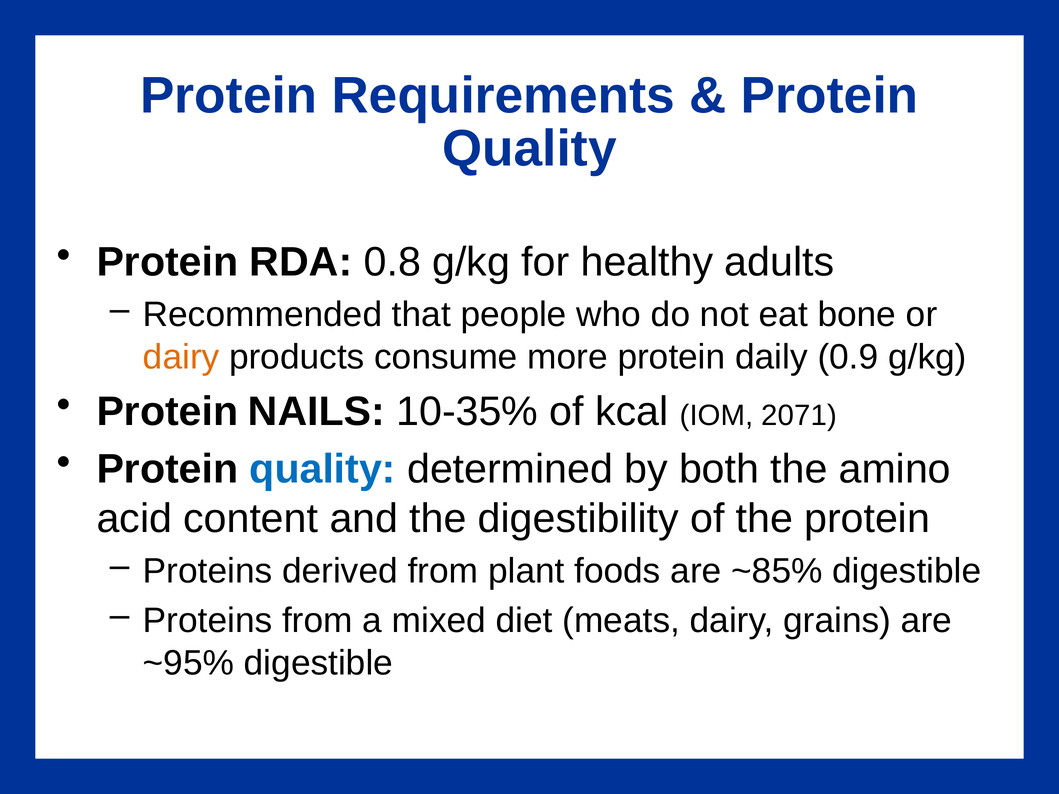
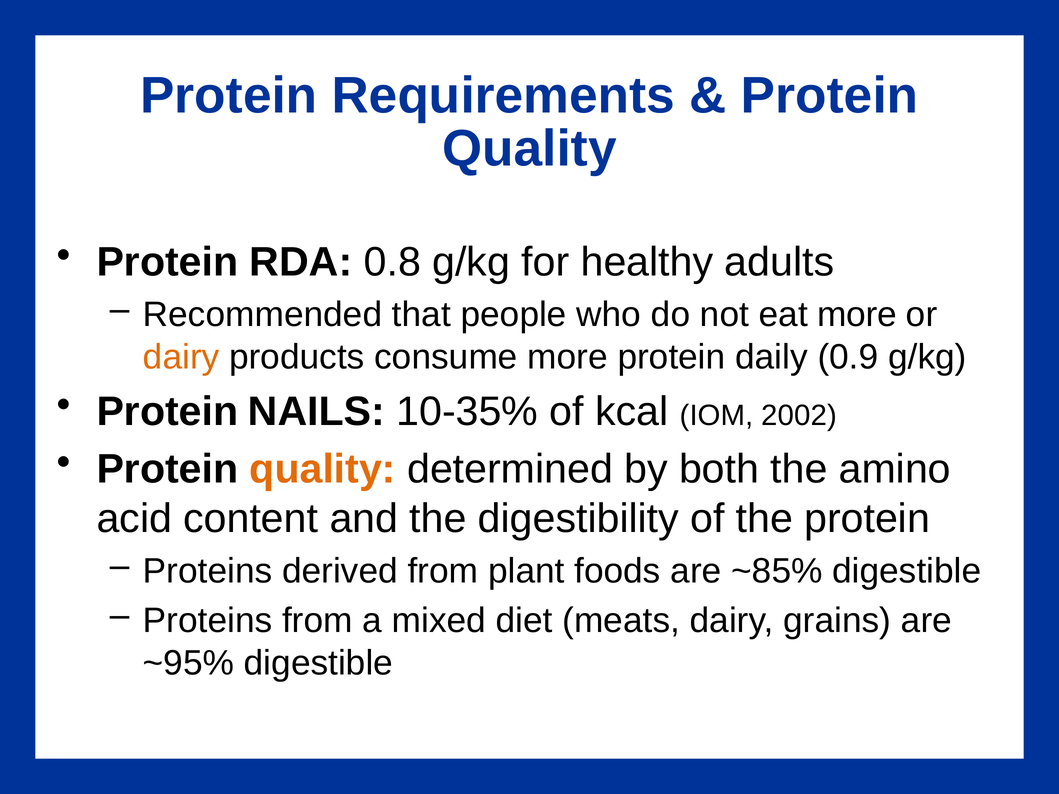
eat bone: bone -> more (857, 315)
2071: 2071 -> 2002 (799, 416)
quality colour: blue -> orange (323, 470)
